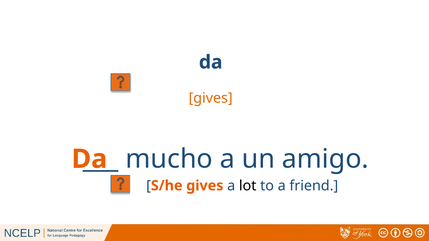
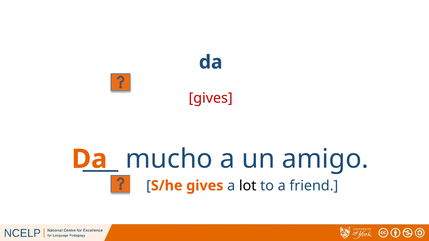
gives colour: orange -> red (211, 98)
